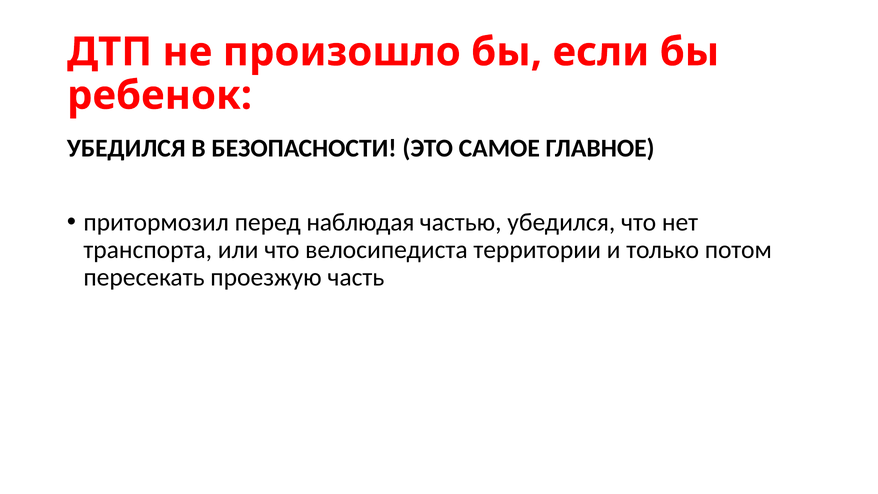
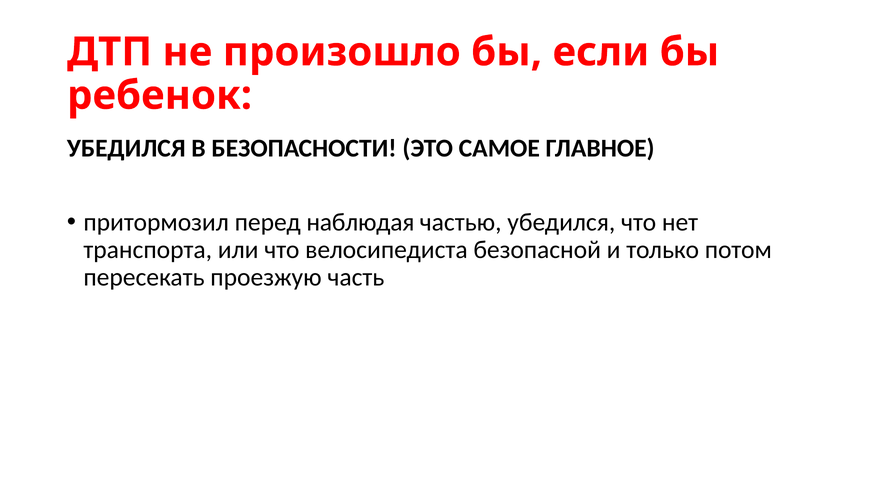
территории: территории -> безопасной (537, 250)
